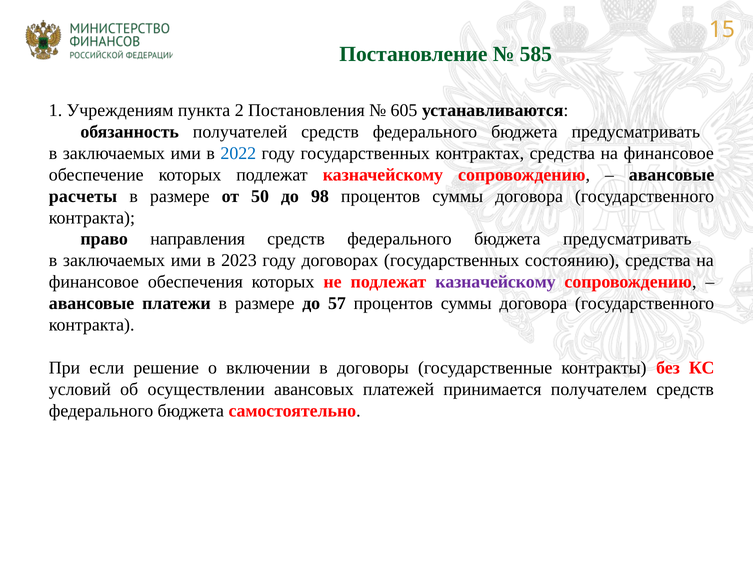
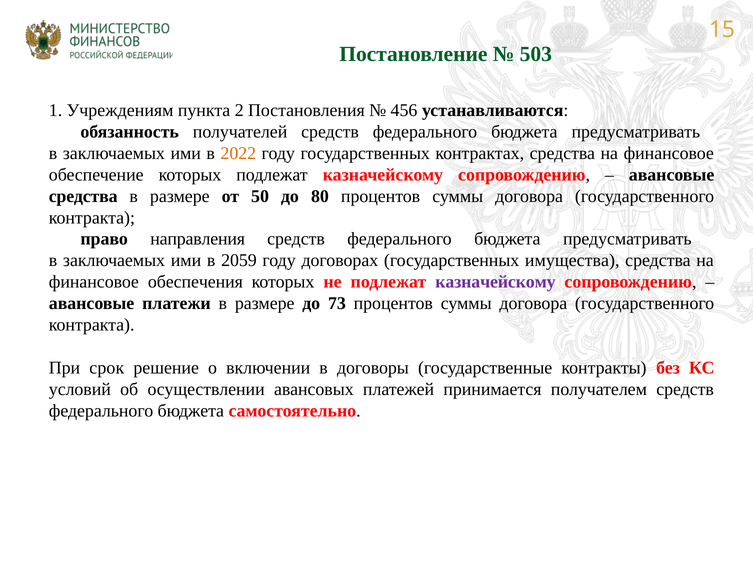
585: 585 -> 503 (536, 54)
605: 605 -> 456 (404, 110)
2022 colour: blue -> orange (238, 153)
расчеты: расчеты -> средства (83, 196)
98: 98 -> 80 (320, 196)
2023: 2023 -> 2059 (239, 260)
состоянию: состоянию -> имущества (572, 260)
57: 57 -> 73 (337, 303)
если: если -> срок (107, 368)
